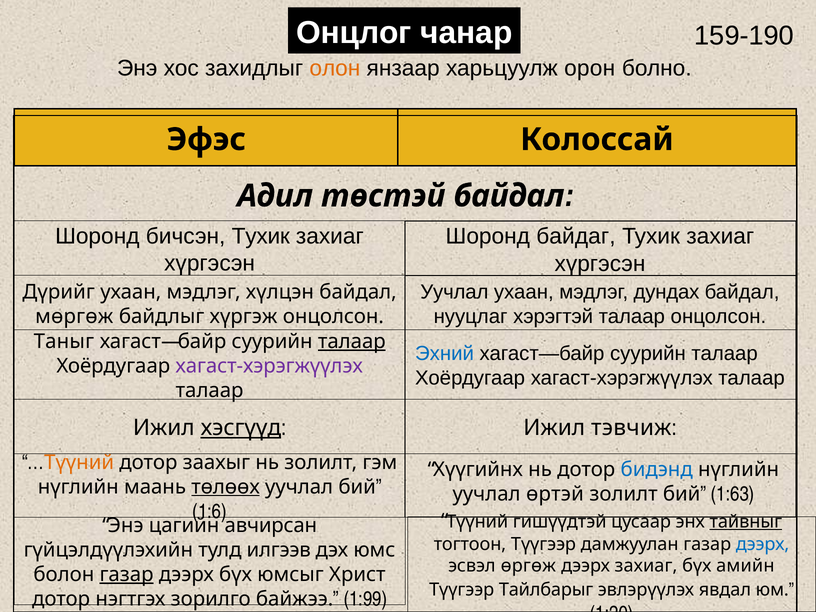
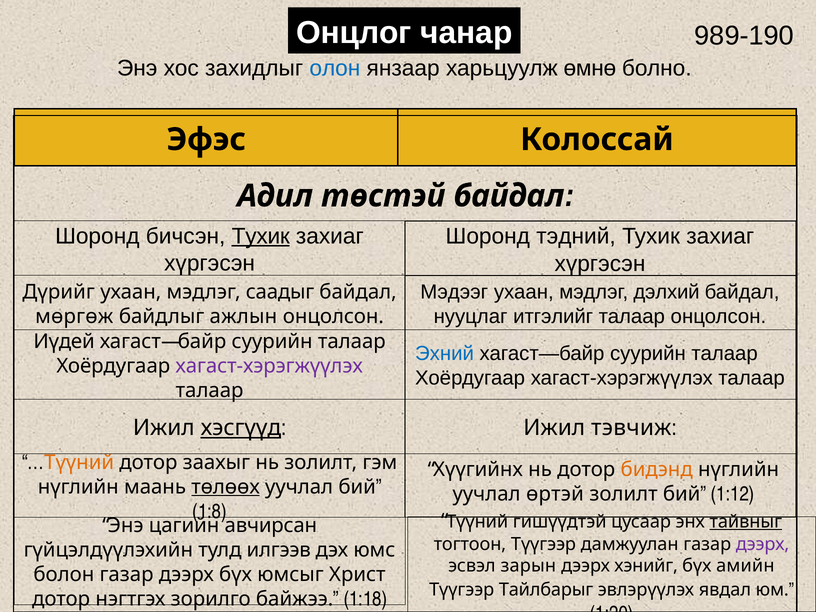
159-190: 159-190 -> 989-190 (744, 36)
олон colour: orange -> blue (335, 68)
орон: орон -> өмнө (590, 68)
Тухик underline: none -> present (261, 236)
байдаг: байдаг -> тэдний (576, 236)
Уучлал: Уучлал -> Мэдээг (454, 292)
дундах: дундах -> дэлхий (667, 292)
хүлцэн: хүлцэн -> саадыг (280, 292)
хэрэгтэй: хэрэгтэй -> итгэлийг (553, 316)
хүргэж: хүргэж -> ажлын (243, 316)
Таныг: Таныг -> Иүдей (64, 341)
талаар underline: present -> none (352, 341)
бидэнд colour: blue -> orange (657, 470)
1:63: 1:63 -> 1:12 (733, 494)
1:6: 1:6 -> 1:8 (210, 511)
дээрх colour: blue -> purple (763, 544)
өргөж: өргөж -> зарын (528, 566)
дээрх захиаг: захиаг -> хэнийг (646, 566)
газар underline: present -> none (127, 575)
1:99: 1:99 -> 1:18 (365, 599)
